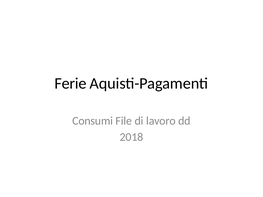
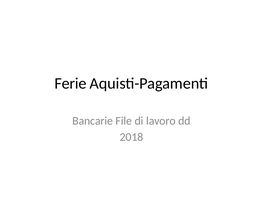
Consumi: Consumi -> Bancarie (93, 121)
